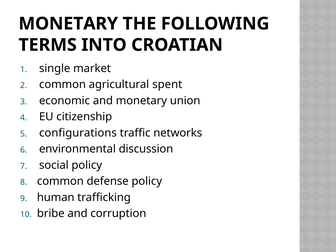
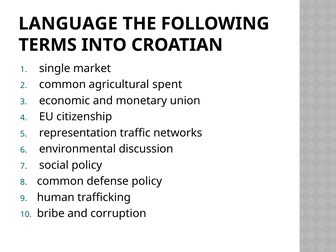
MONETARY: MONETARY -> LANGUAGE (68, 24)
configurations: configurations -> representation (78, 133)
